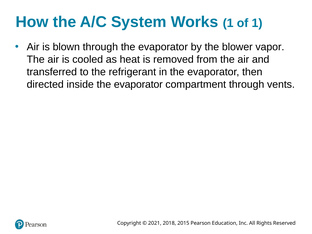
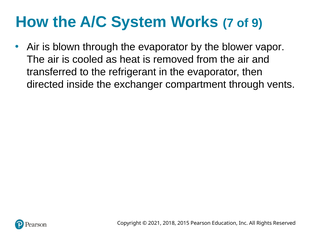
Works 1: 1 -> 7 (228, 23)
of 1: 1 -> 9 (257, 23)
inside the evaporator: evaporator -> exchanger (138, 84)
